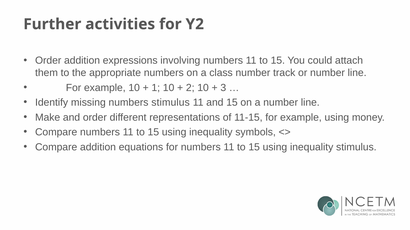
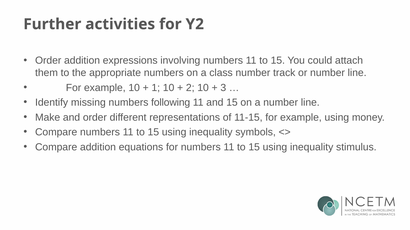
numbers stimulus: stimulus -> following (171, 103)
